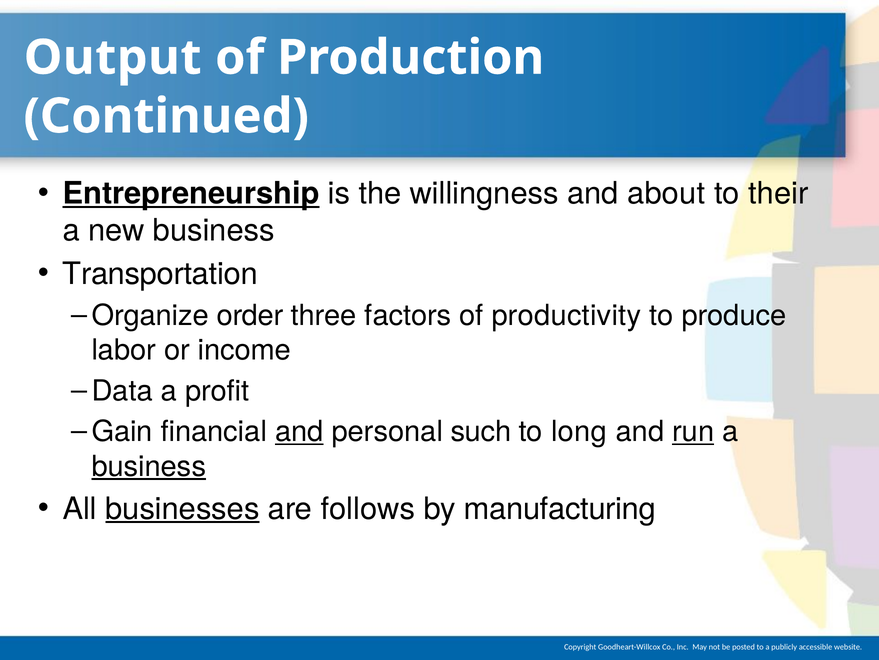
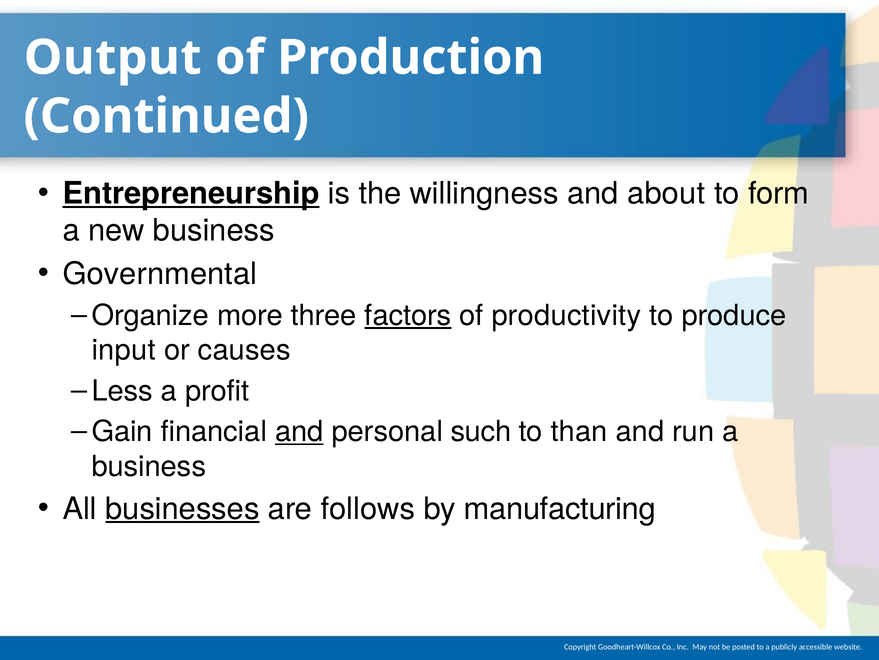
their: their -> form (779, 193)
Transportation: Transportation -> Governmental (160, 274)
order: order -> more (250, 315)
factors underline: none -> present (408, 315)
labor: labor -> input (124, 350)
income: income -> causes (244, 350)
Data: Data -> Less (122, 391)
long: long -> than (579, 431)
run underline: present -> none (693, 431)
business underline: present -> none (149, 466)
